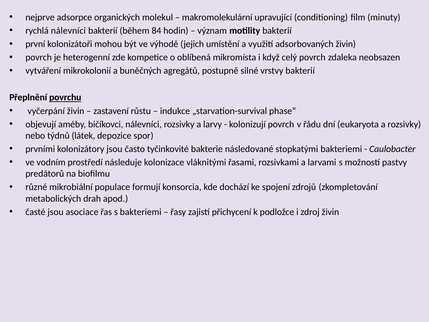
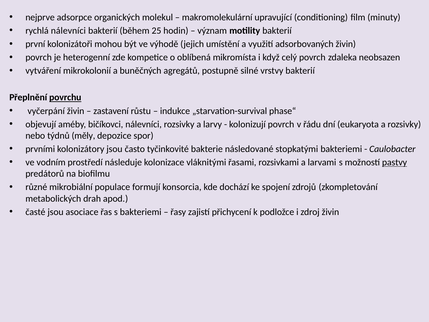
84: 84 -> 25 (156, 31)
látek: látek -> měly (83, 136)
pastvy underline: none -> present (395, 162)
